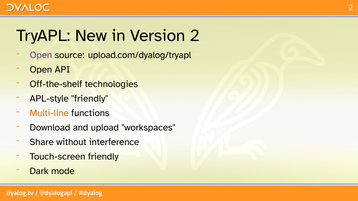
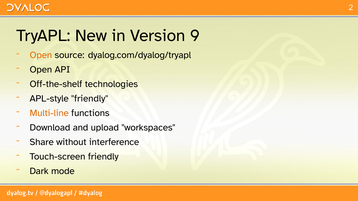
Version 2: 2 -> 9 (195, 36)
Open colour: purple -> orange (41, 55)
upload.com/dyalog/tryapl: upload.com/dyalog/tryapl -> dyalog.com/dyalog/tryapl (140, 55)
